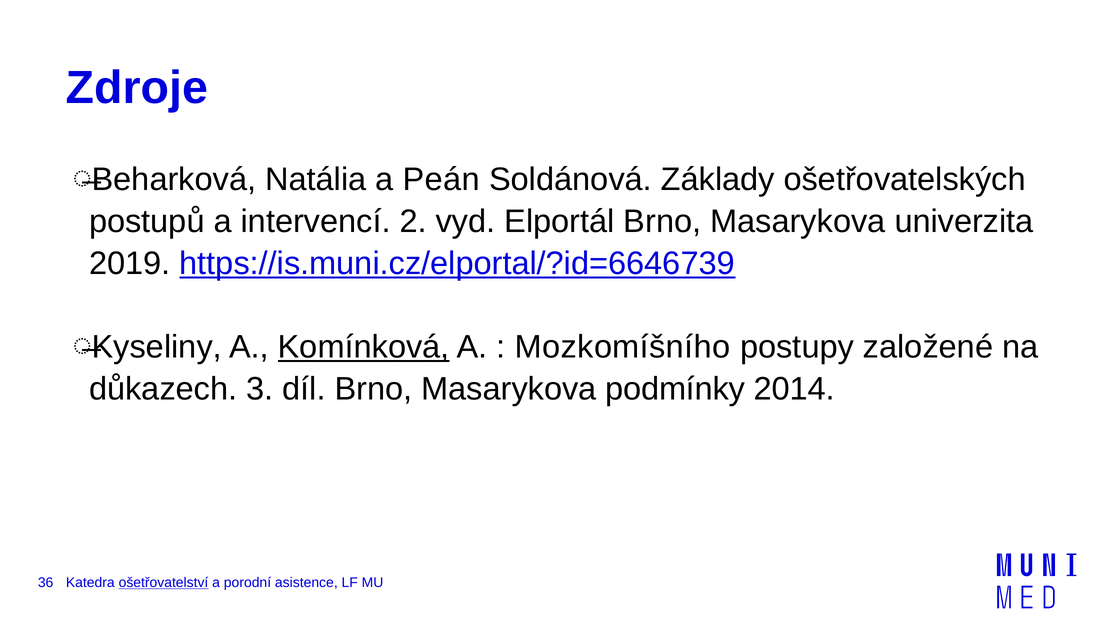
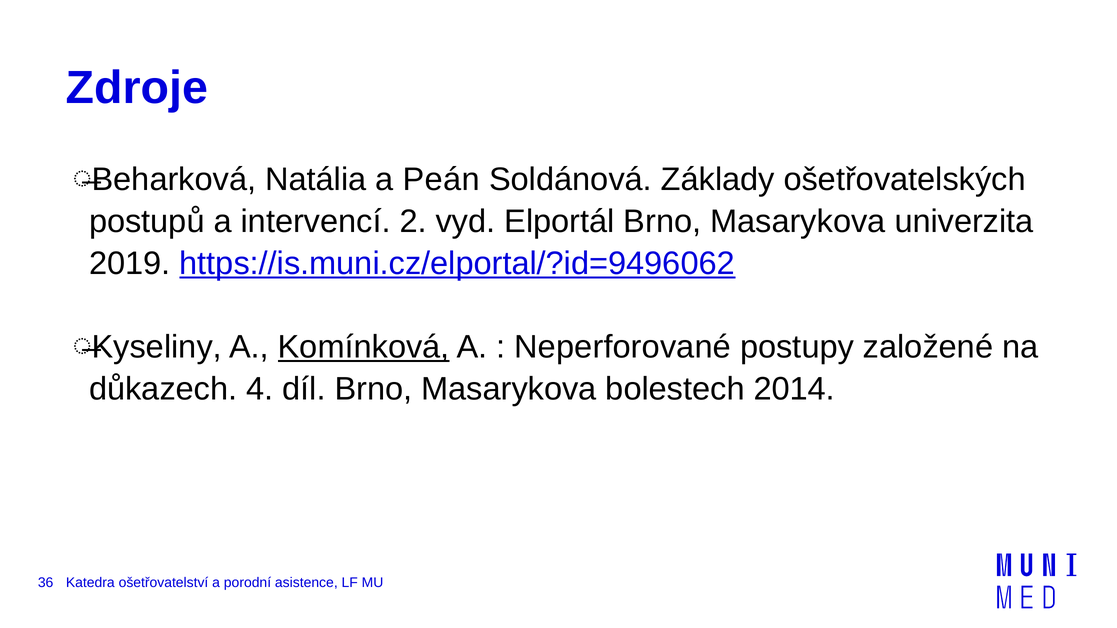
https://is.muni.cz/elportal/?id=6646739: https://is.muni.cz/elportal/?id=6646739 -> https://is.muni.cz/elportal/?id=9496062 (457, 263)
Mozkomíšního: Mozkomíšního -> Neperforované (623, 347)
3: 3 -> 4 (260, 389)
podmínky: podmínky -> bolestech (675, 389)
ošetřovatelství underline: present -> none (163, 583)
